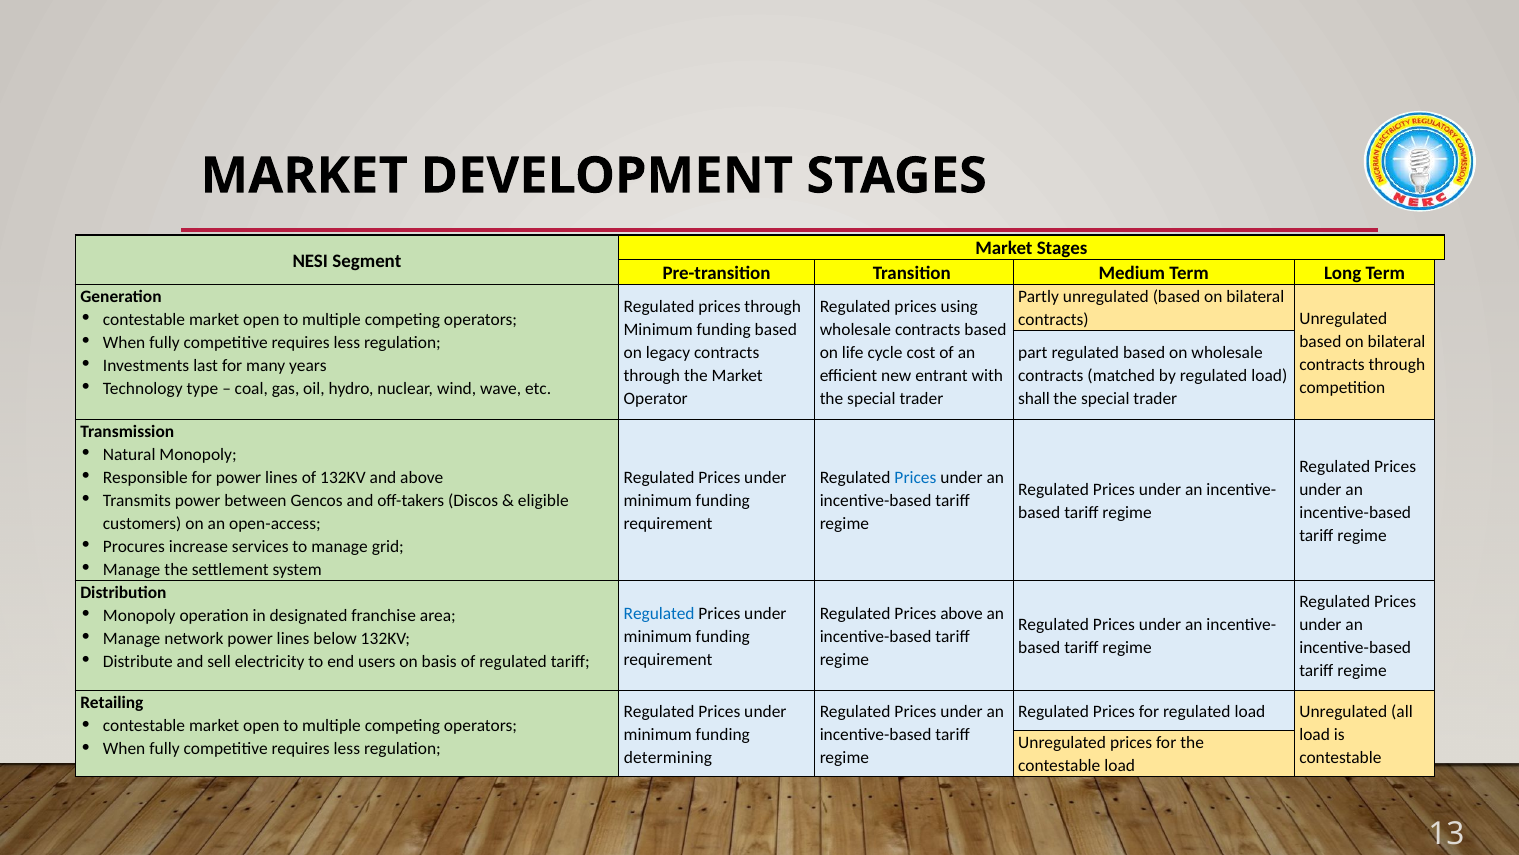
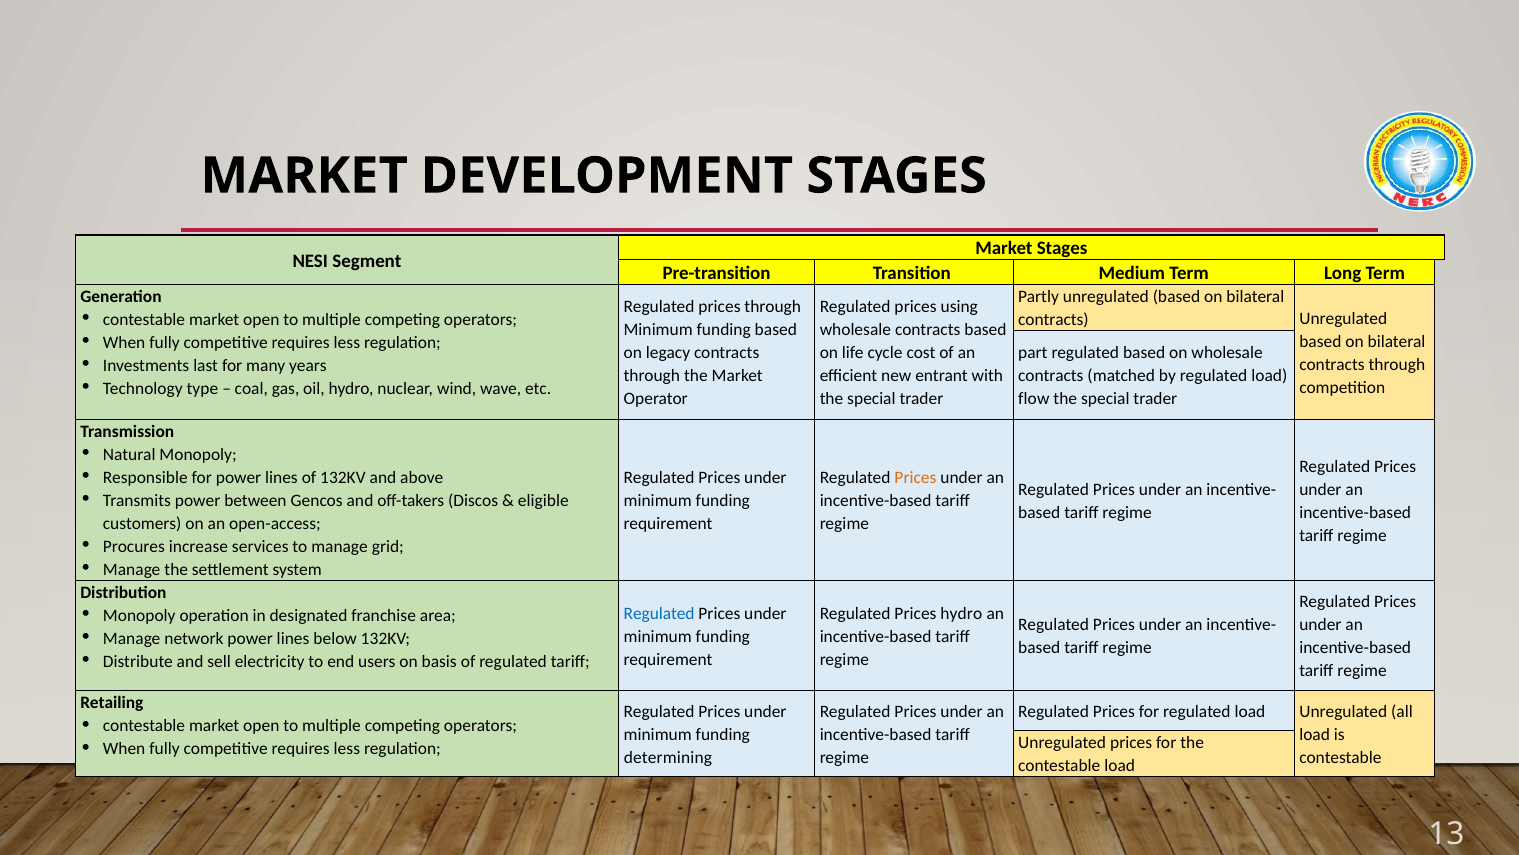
shall: shall -> flow (1034, 399)
Prices colour: blue -> orange (915, 478)
Prices above: above -> hydro (961, 613)
